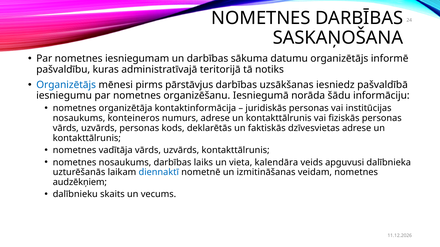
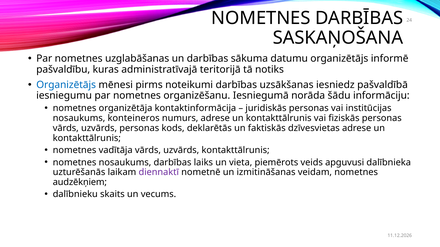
iesniegumam: iesniegumam -> uzglabāšanas (137, 59)
pārstāvjus: pārstāvjus -> noteikumi (189, 85)
kalendāra: kalendāra -> piemērots (276, 163)
diennaktī colour: blue -> purple (159, 173)
